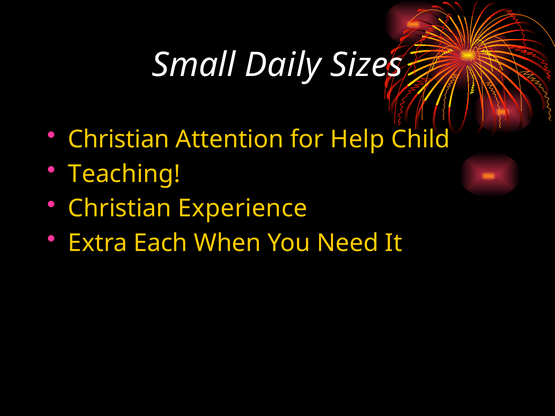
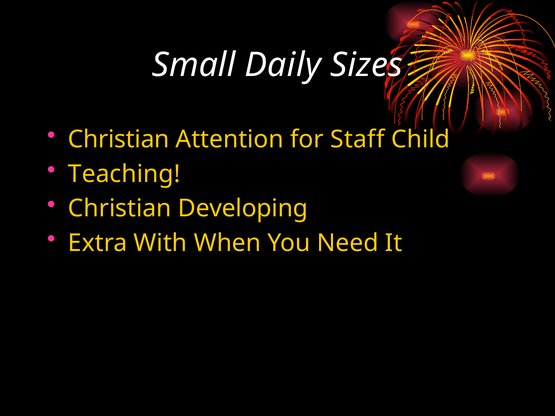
Help: Help -> Staff (357, 140)
Experience: Experience -> Developing (243, 209)
Each: Each -> With (160, 243)
